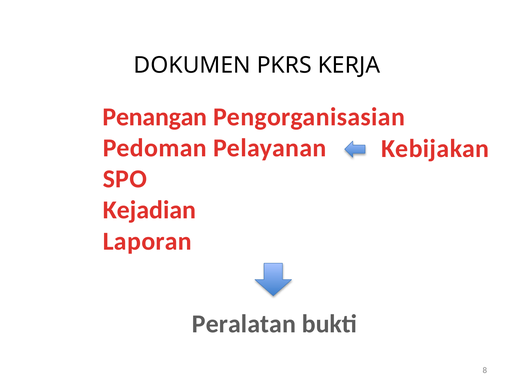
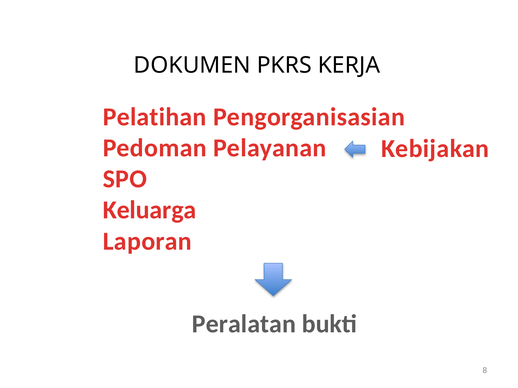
Penangan: Penangan -> Pelatihan (155, 117)
Kejadian: Kejadian -> Keluarga (150, 210)
